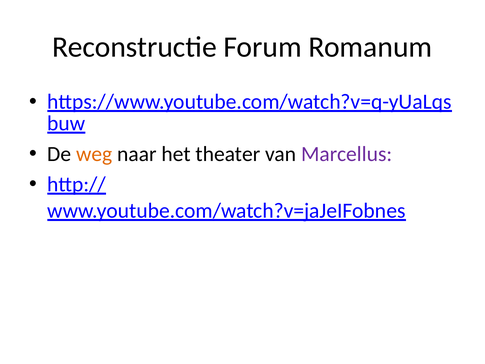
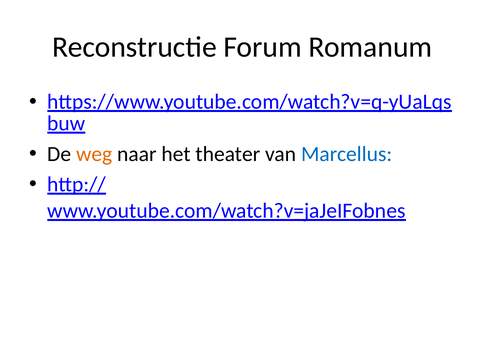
Marcellus colour: purple -> blue (347, 154)
